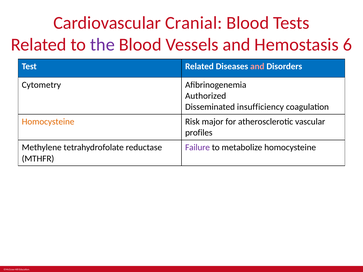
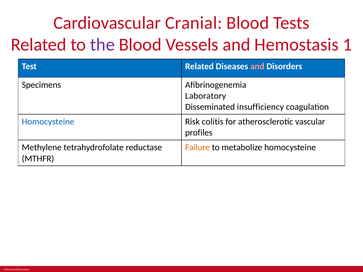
6: 6 -> 1 (347, 45)
Cytometry: Cytometry -> Specimens (41, 85)
Authorized: Authorized -> Laboratory (206, 96)
Homocysteine colour: orange -> blue (48, 122)
major: major -> colitis (213, 122)
Failure colour: purple -> orange (198, 148)
